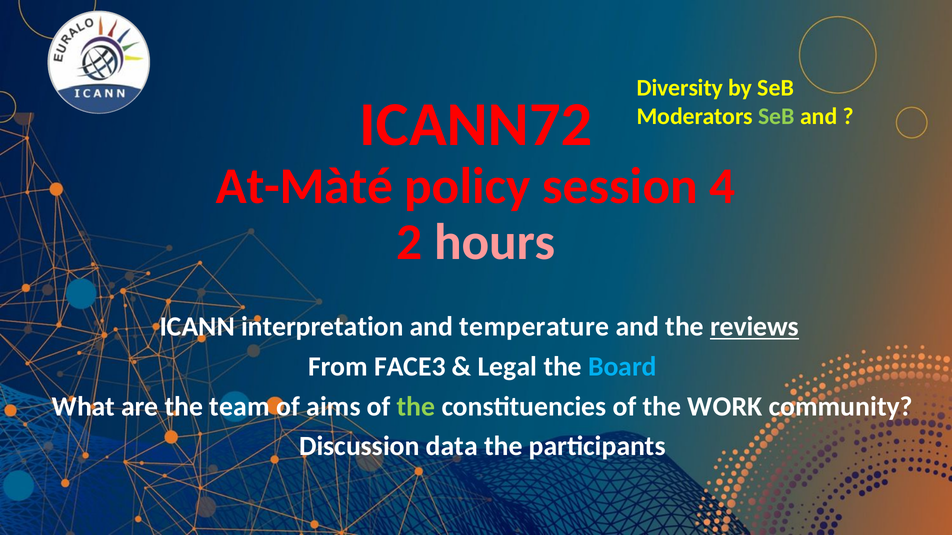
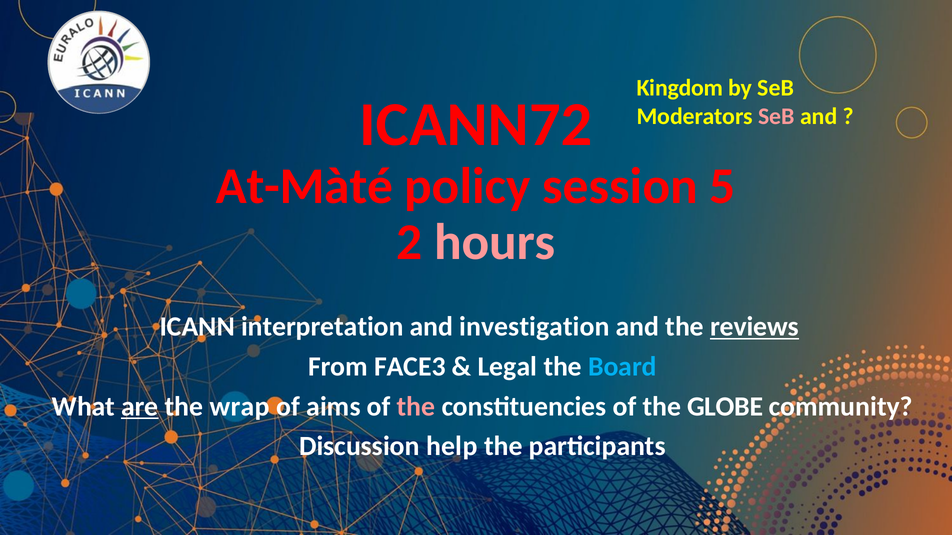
Diversity: Diversity -> Kingdom (680, 88)
SeB colour: light green -> pink (776, 116)
4: 4 -> 5 (722, 187)
temperature: temperature -> investigation (534, 327)
are underline: none -> present (140, 407)
team: team -> wrap (240, 407)
the colour: light green -> pink (416, 407)
WORK: WORK -> GLOBE (725, 407)
data: data -> help (452, 447)
